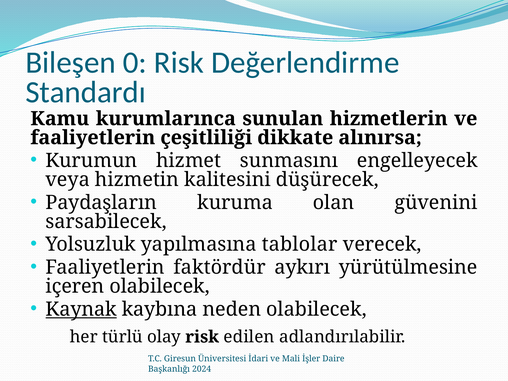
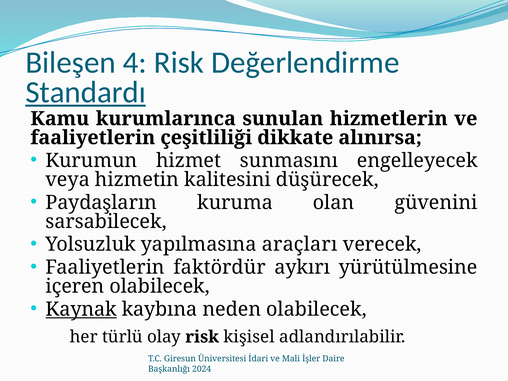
0: 0 -> 4 (135, 63)
Standardı underline: none -> present (86, 92)
tablolar: tablolar -> araçları (300, 244)
edilen: edilen -> kişisel (249, 337)
